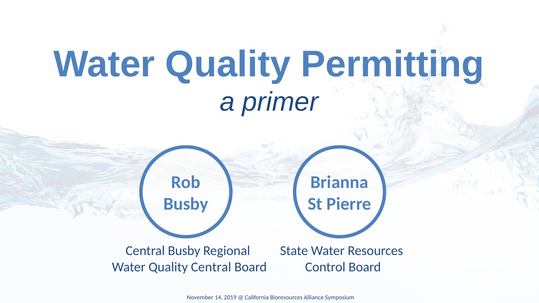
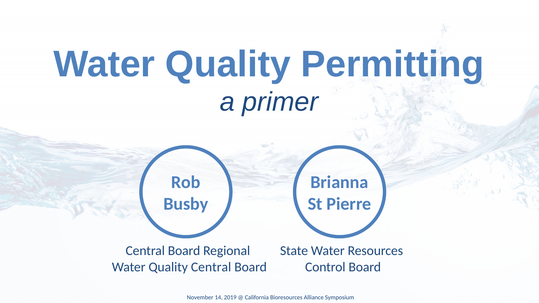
Busby: Busby -> Board (184, 251)
